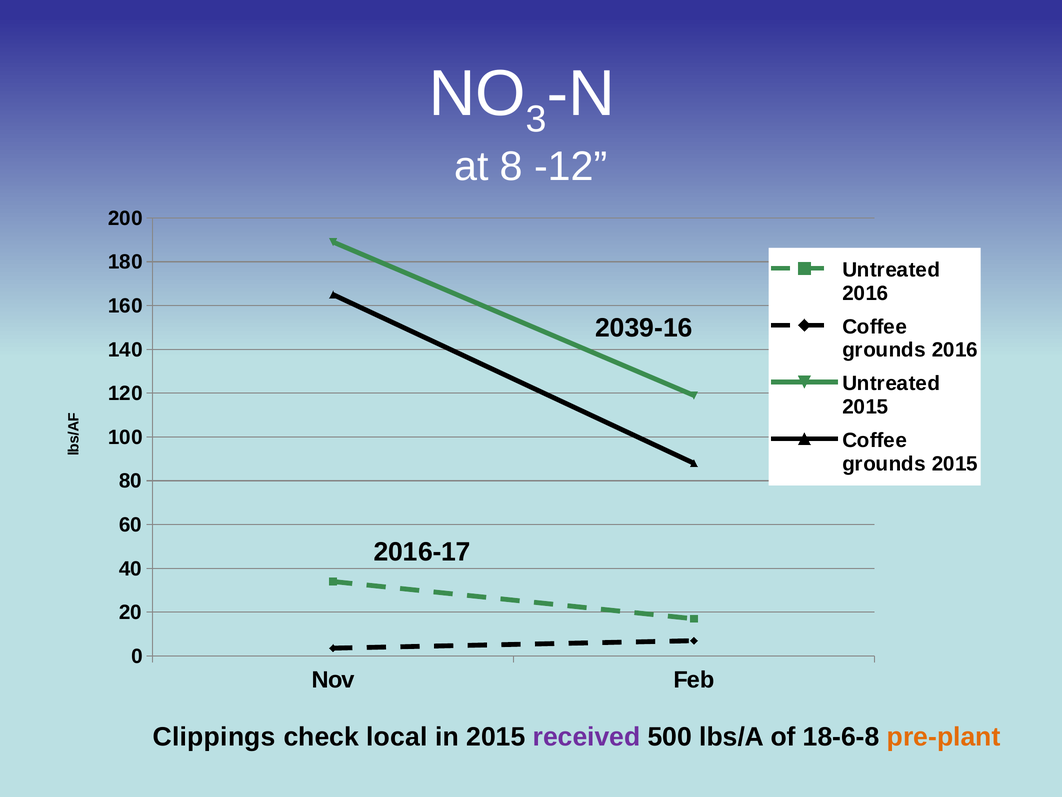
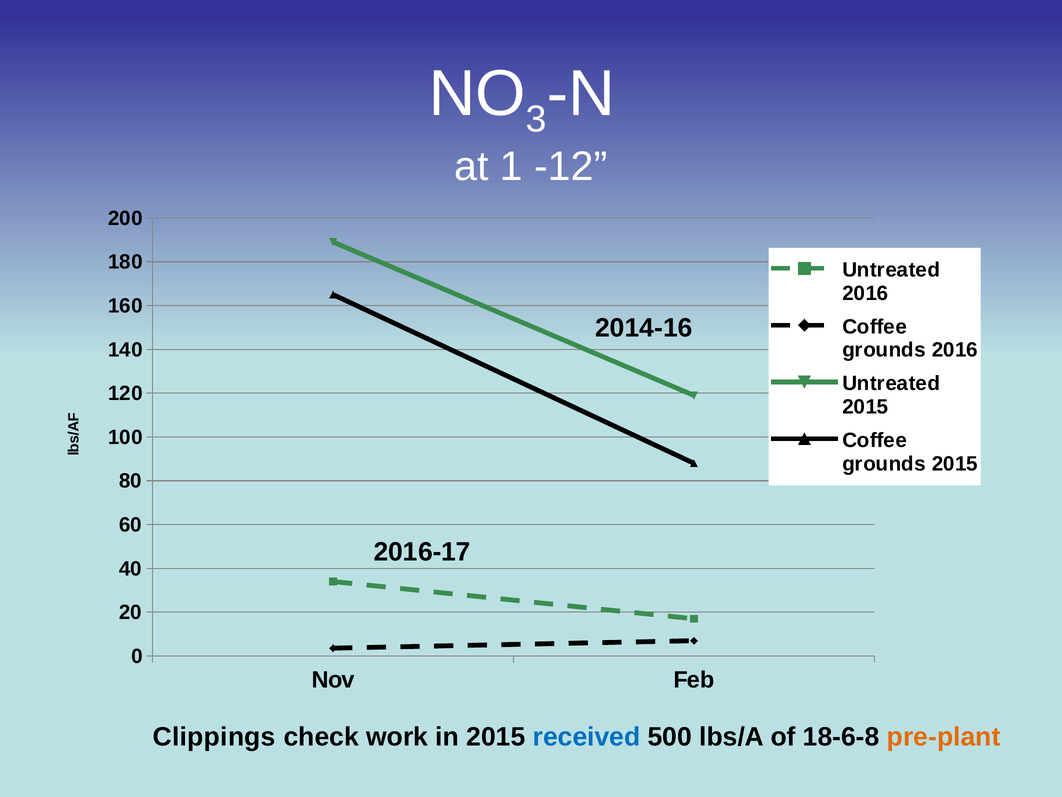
8: 8 -> 1 (511, 167)
2039-16: 2039-16 -> 2014-16 (644, 328)
local: local -> work (397, 737)
received colour: purple -> blue (587, 737)
